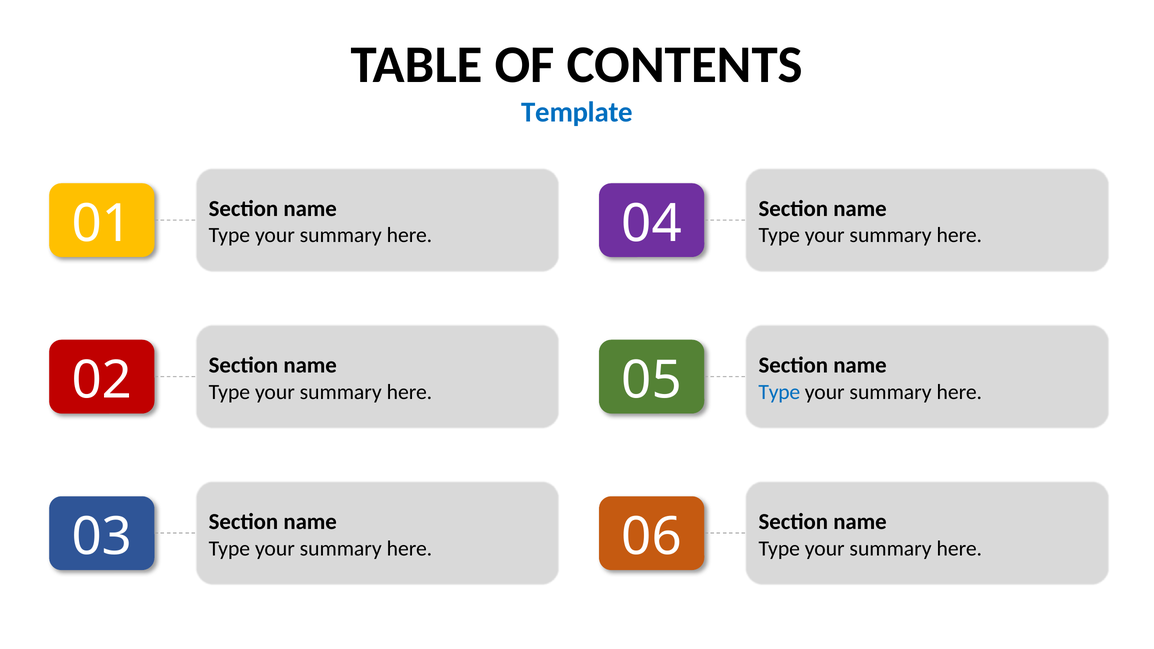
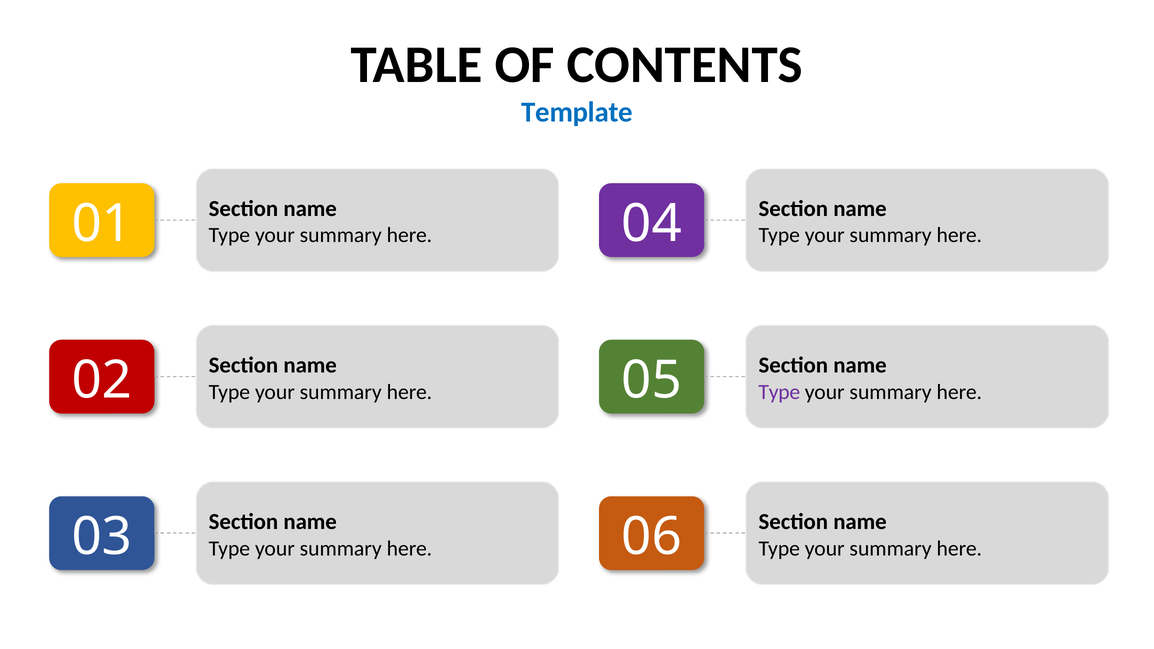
Type colour: blue -> purple (779, 392)
